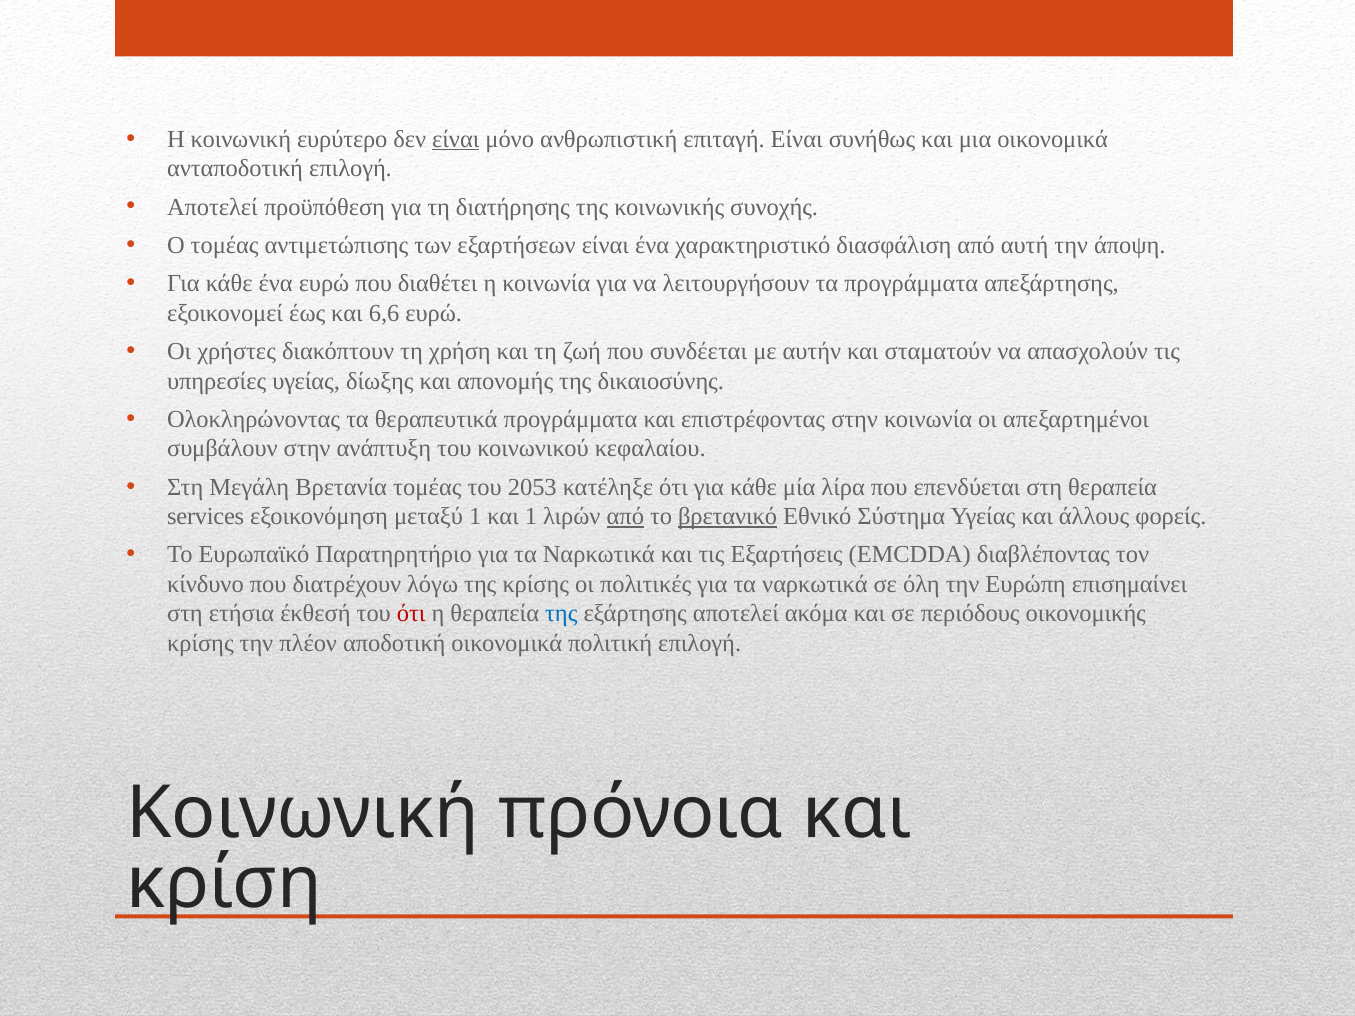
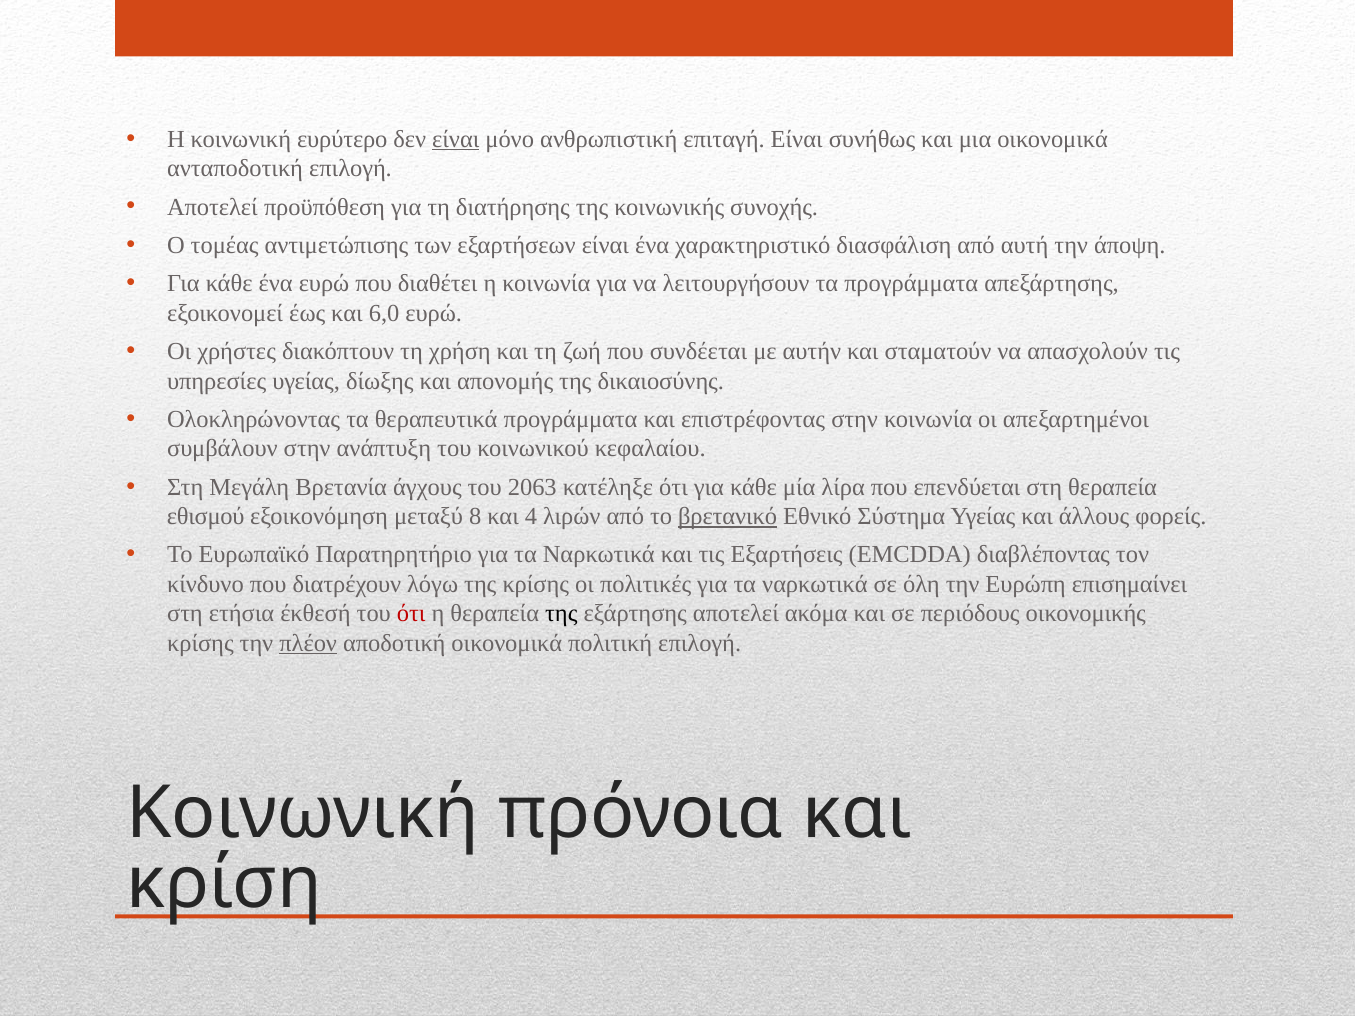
6,6: 6,6 -> 6,0 (384, 313)
Βρετανία τομέας: τομέας -> άγχους (427, 487)
2053: 2053 -> 2063 (532, 487)
services: services -> εθισμού (206, 517)
μεταξύ 1: 1 -> 8 (475, 517)
και 1: 1 -> 4 (531, 517)
από underline: present -> none (625, 517)
της colour: blue -> black (561, 614)
πλέον underline: none -> present (308, 643)
